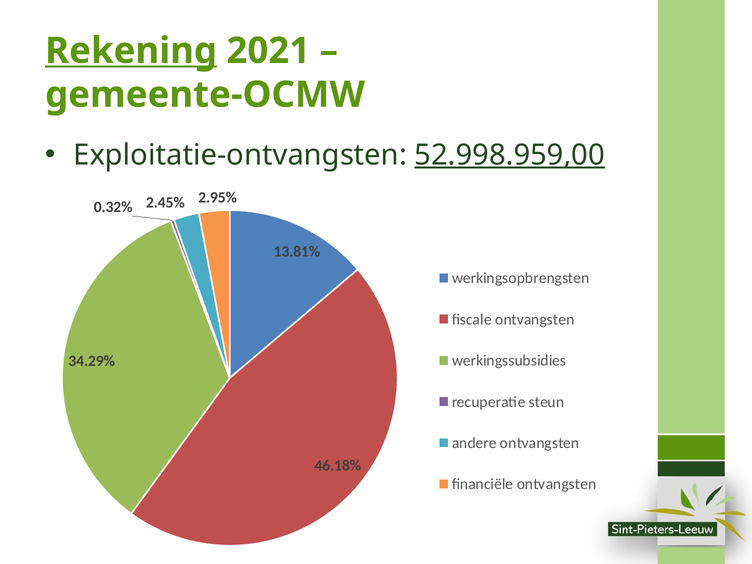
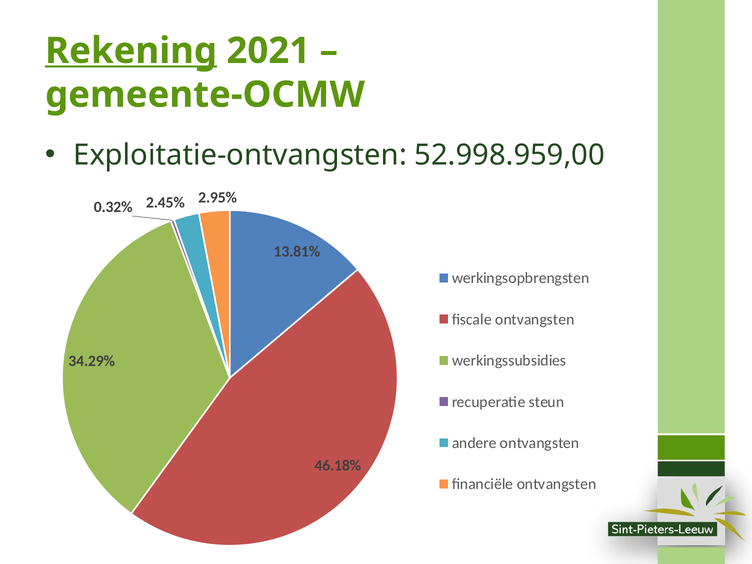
52.998.959,00 underline: present -> none (510, 155)
